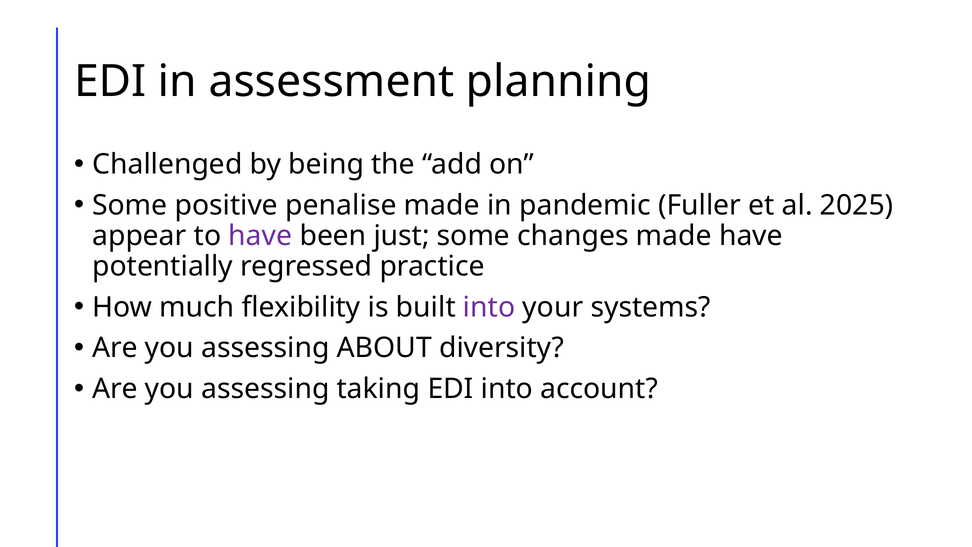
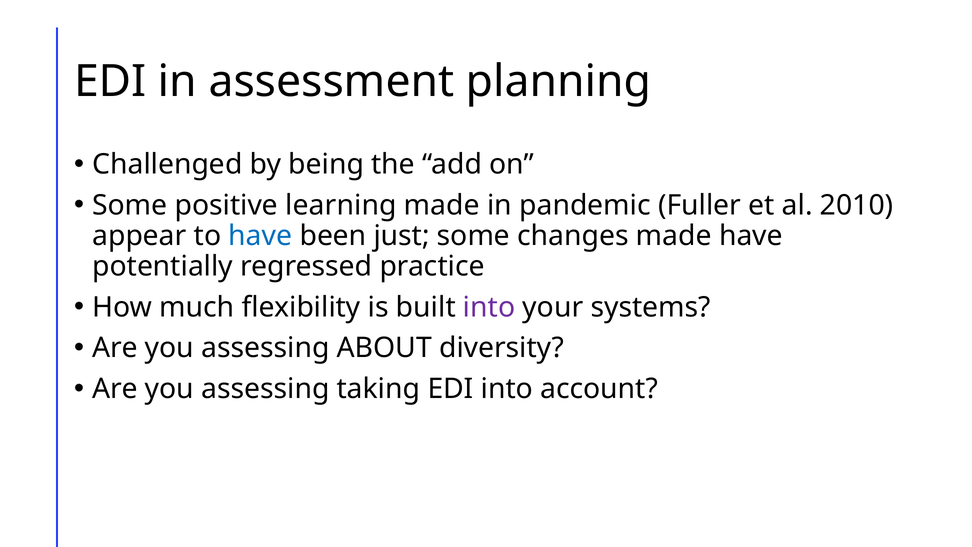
penalise: penalise -> learning (341, 205)
2025: 2025 -> 2010 (857, 205)
have colour: purple -> blue (260, 236)
